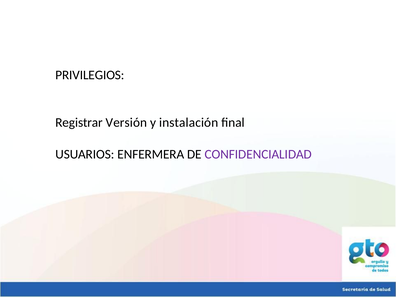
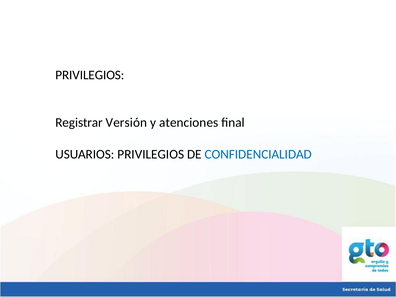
instalación: instalación -> atenciones (189, 123)
USUARIOS ENFERMERA: ENFERMERA -> PRIVILEGIOS (151, 154)
CONFIDENCIALIDAD colour: purple -> blue (258, 154)
